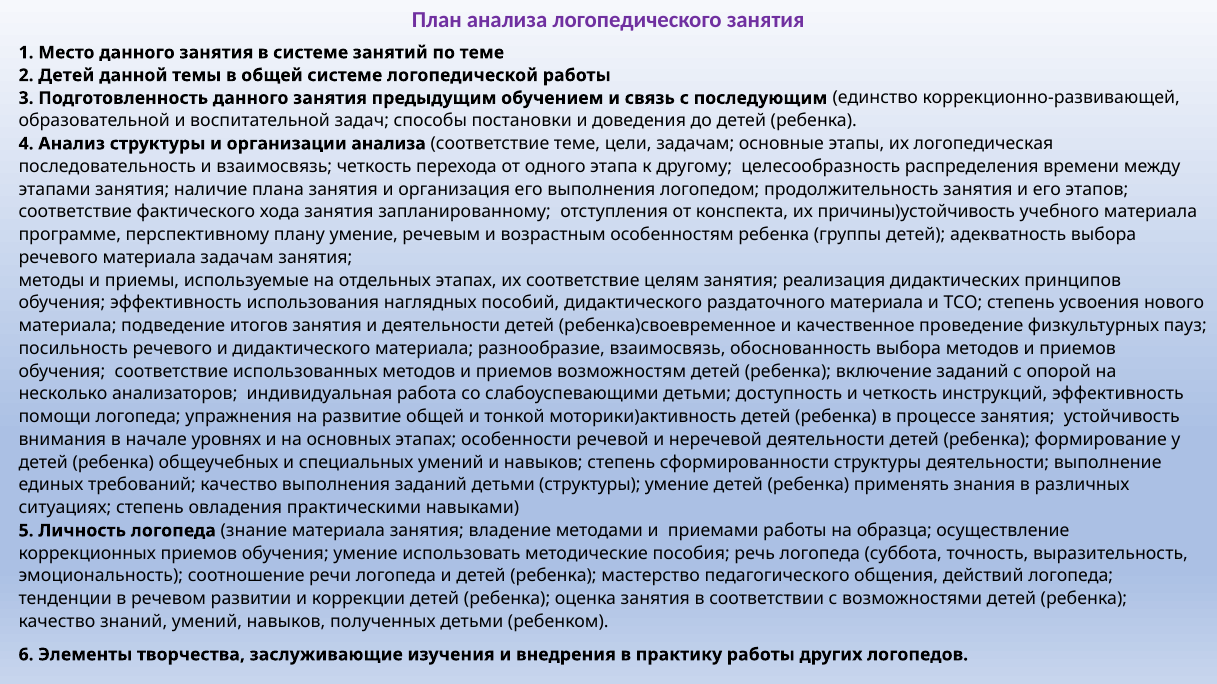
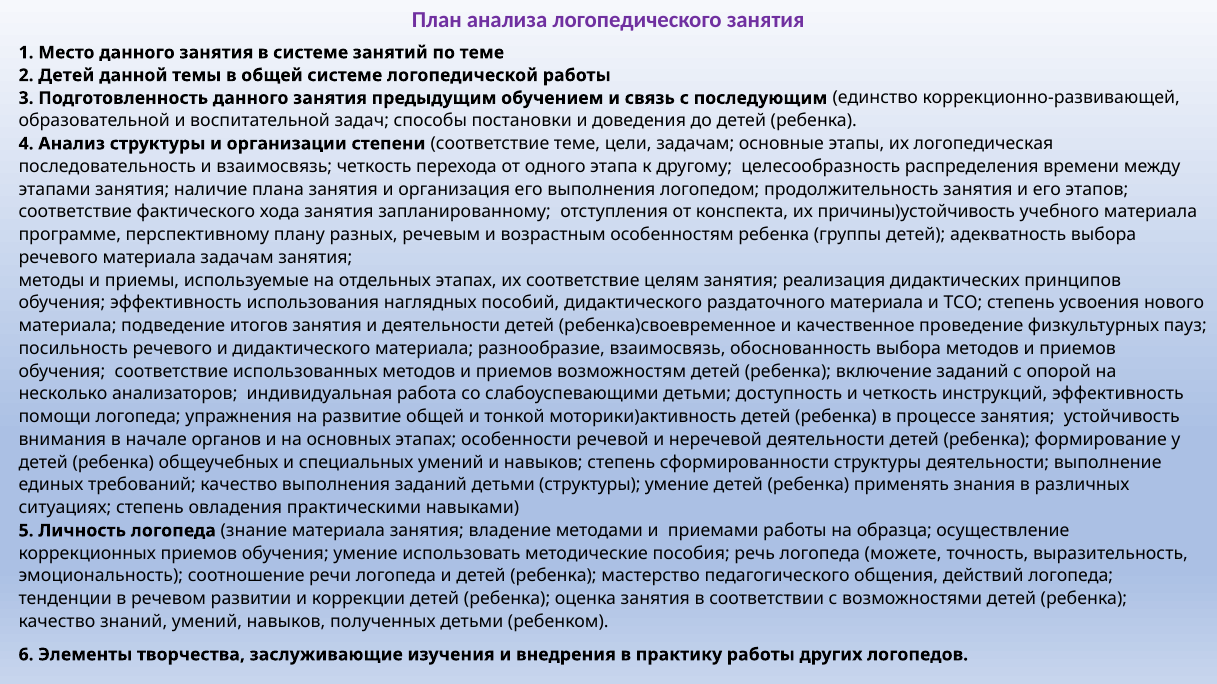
организации анализа: анализа -> степени (388, 144)
плану умение: умение -> разных (364, 235)
уровнях: уровнях -> органов (226, 440)
суббота: суббота -> можете (903, 554)
